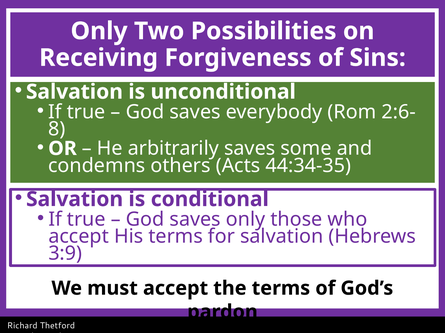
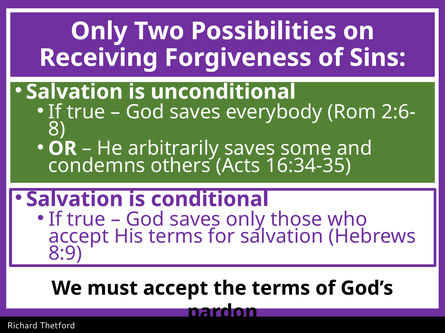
44:34-35: 44:34-35 -> 16:34-35 (308, 166)
3:9: 3:9 -> 8:9 (65, 254)
